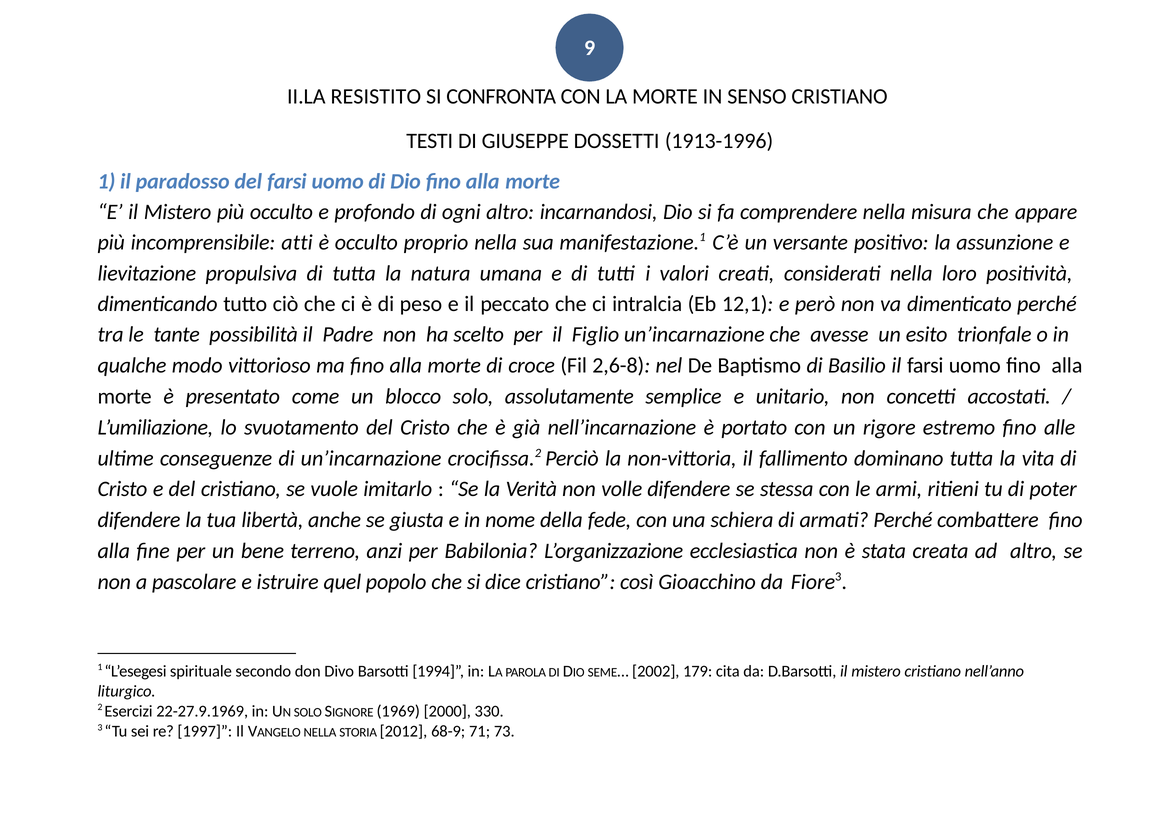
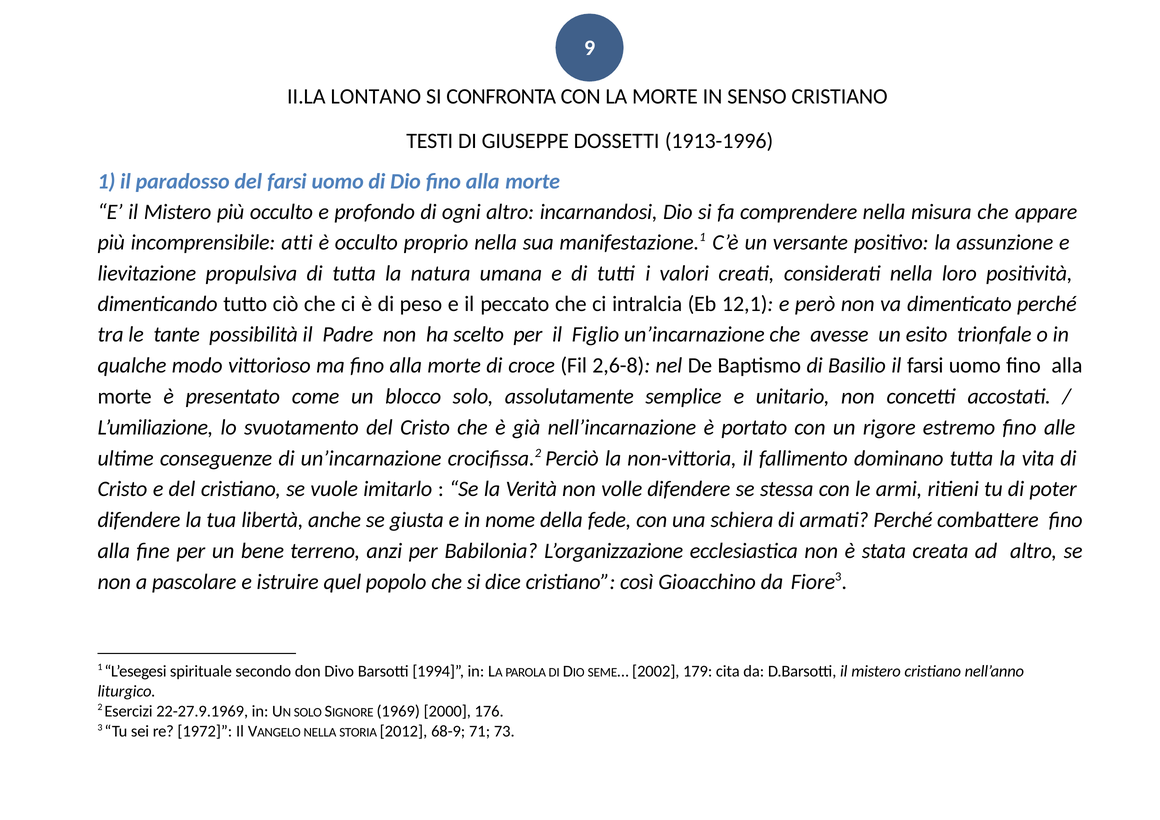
RESISTITO: RESISTITO -> LONTANO (376, 96)
330: 330 -> 176 (489, 712)
1997: 1997 -> 1972 (205, 732)
